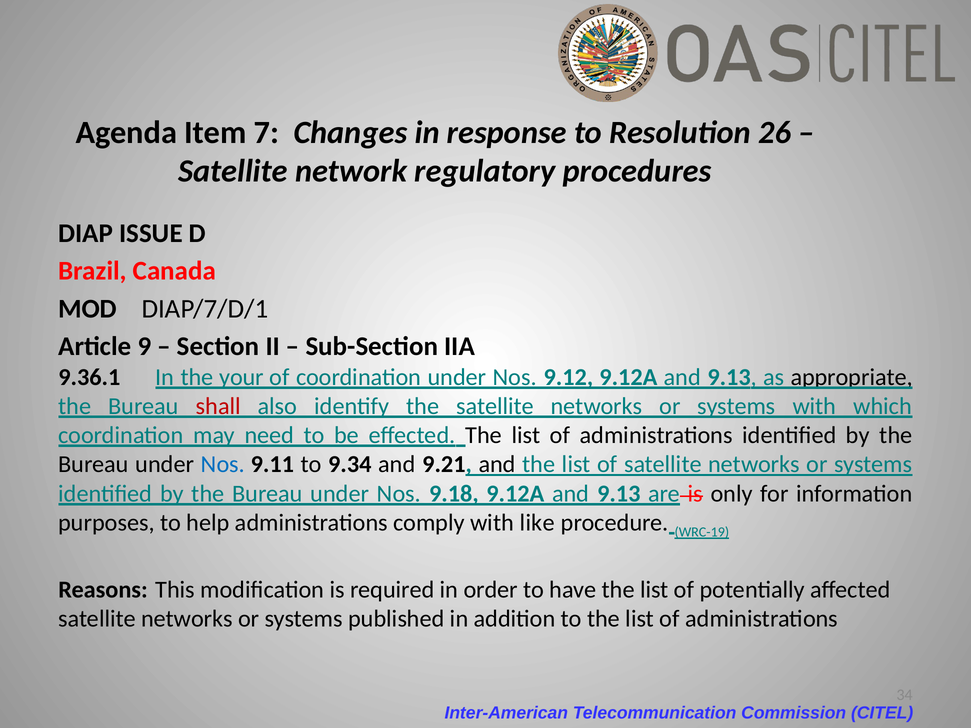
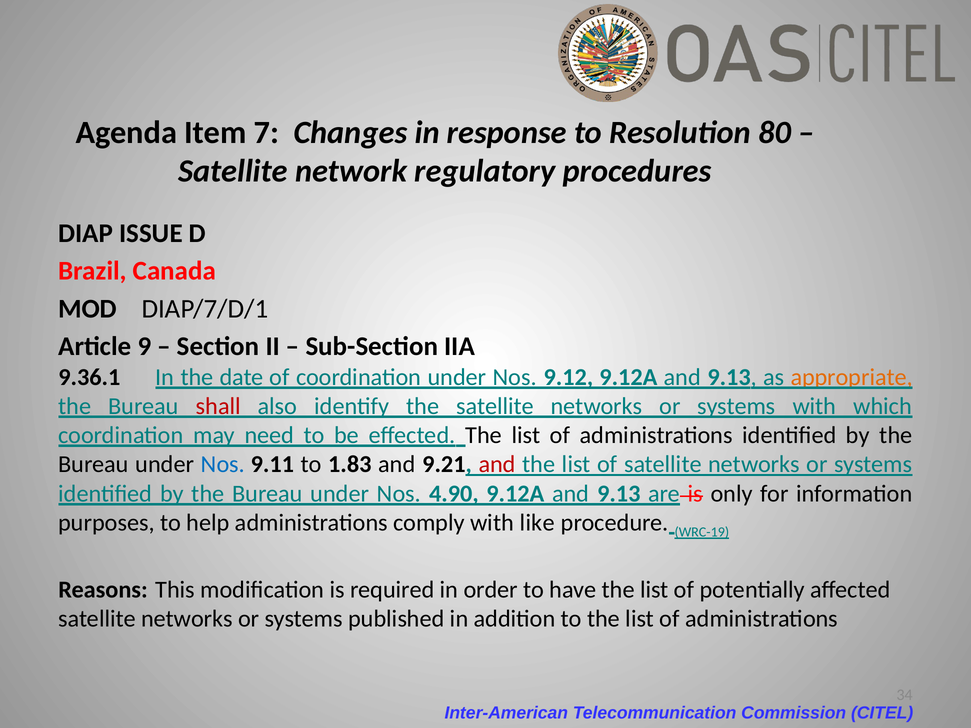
26: 26 -> 80 (774, 133)
your: your -> date (242, 377)
appropriate colour: black -> orange (852, 377)
9.34: 9.34 -> 1.83 (350, 465)
and colour: black -> red (497, 465)
9.18: 9.18 -> 4.90 (454, 494)
